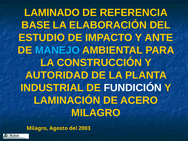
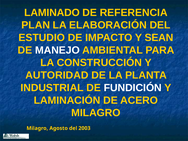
BASE: BASE -> PLAN (36, 25)
ANTE: ANTE -> SEAN (159, 38)
MANEJO colour: light blue -> white (57, 50)
